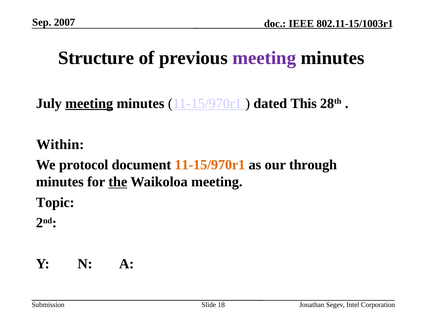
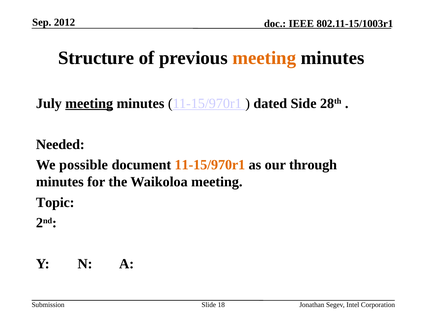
2007: 2007 -> 2012 (65, 22)
meeting colour: purple -> orange (264, 58)
This: This -> Side (304, 103)
Within: Within -> Needed (60, 144)
protocol: protocol -> possible (84, 165)
the underline: present -> none (118, 181)
